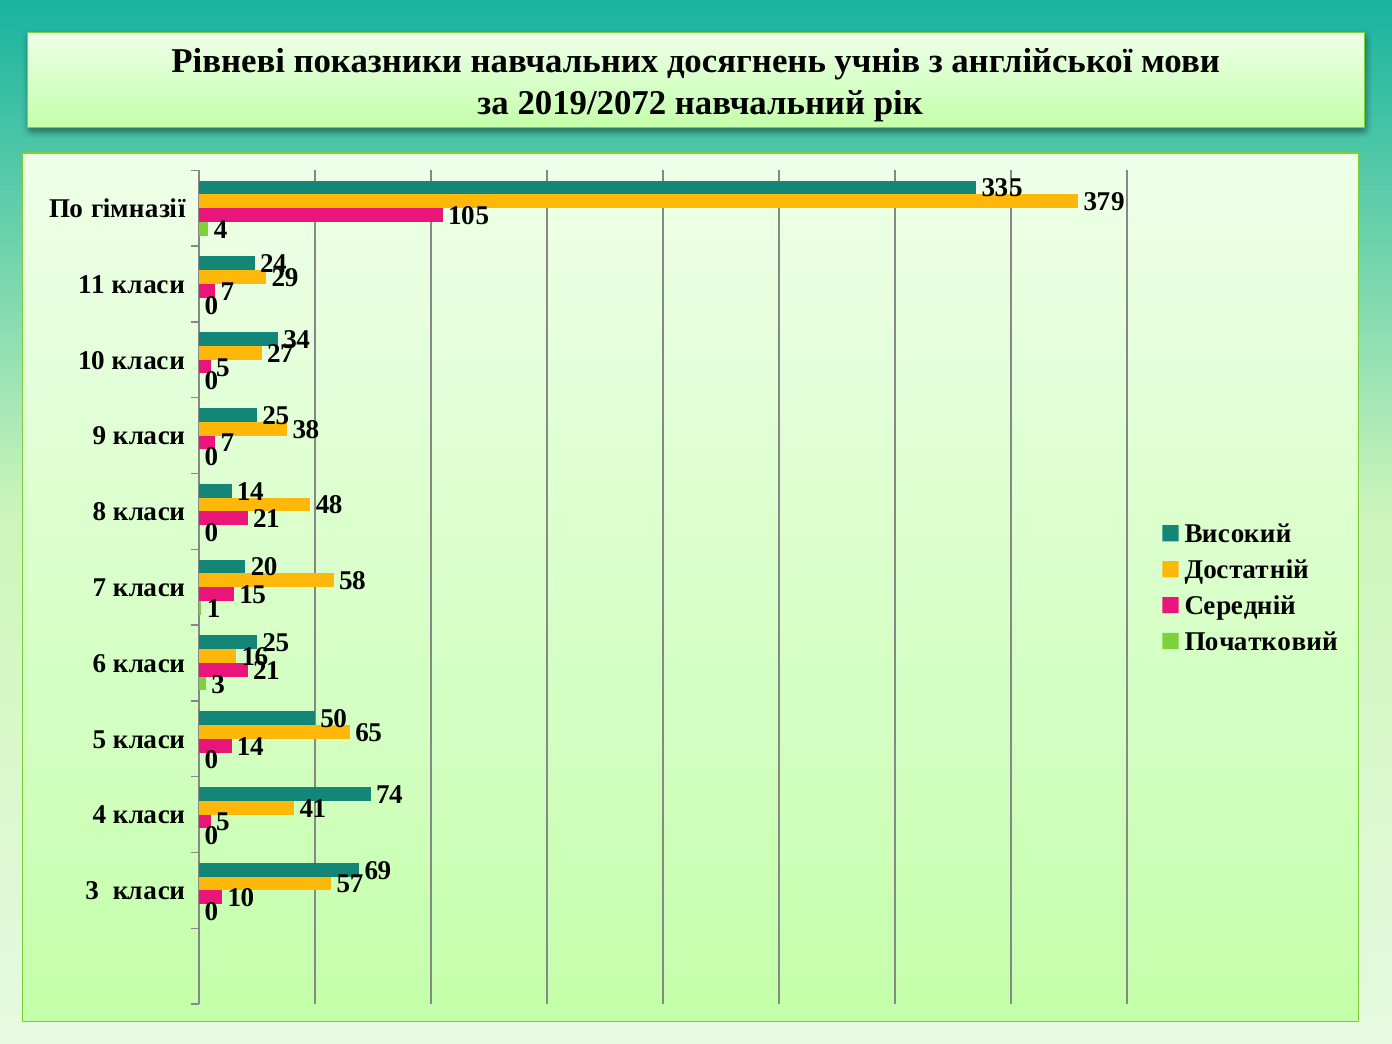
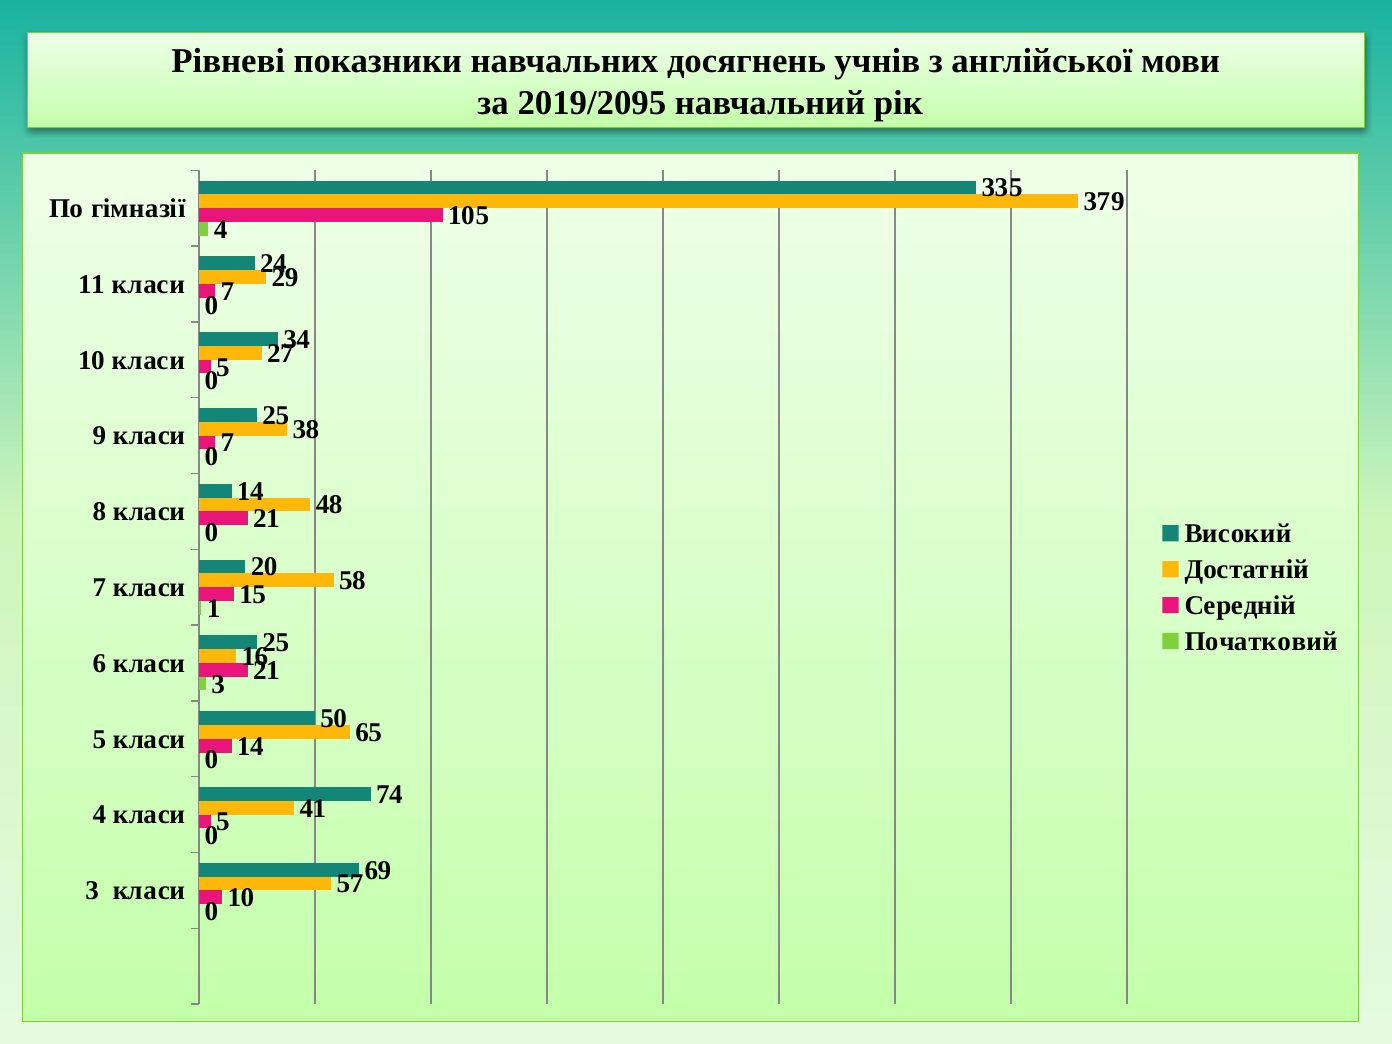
2019/2072: 2019/2072 -> 2019/2095 (592, 103)
